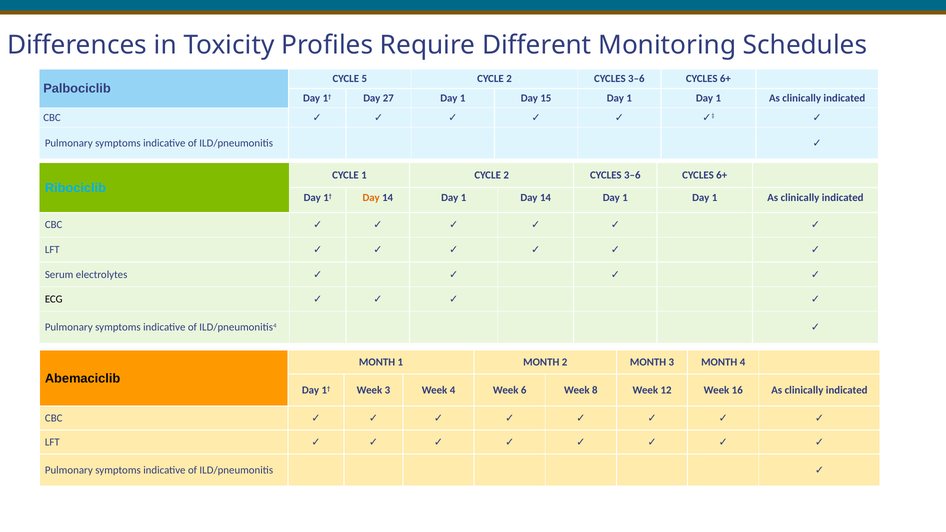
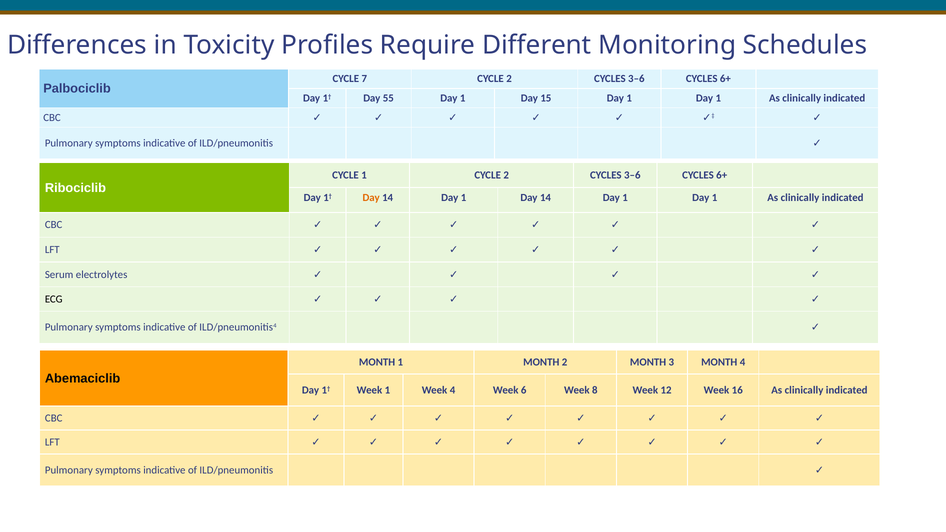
5: 5 -> 7 (364, 79)
27: 27 -> 55 (388, 98)
Ribociclib colour: light blue -> white (75, 188)
Week 3: 3 -> 1 (387, 390)
